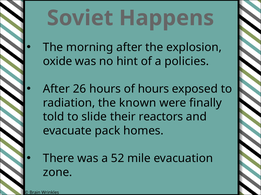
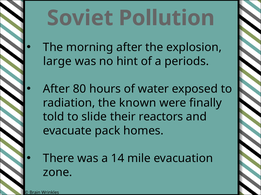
Happens: Happens -> Pollution (167, 18)
oxide: oxide -> large (57, 61)
policies: policies -> periods (187, 61)
26: 26 -> 80 (80, 89)
of hours: hours -> water (153, 89)
52: 52 -> 14 (118, 159)
